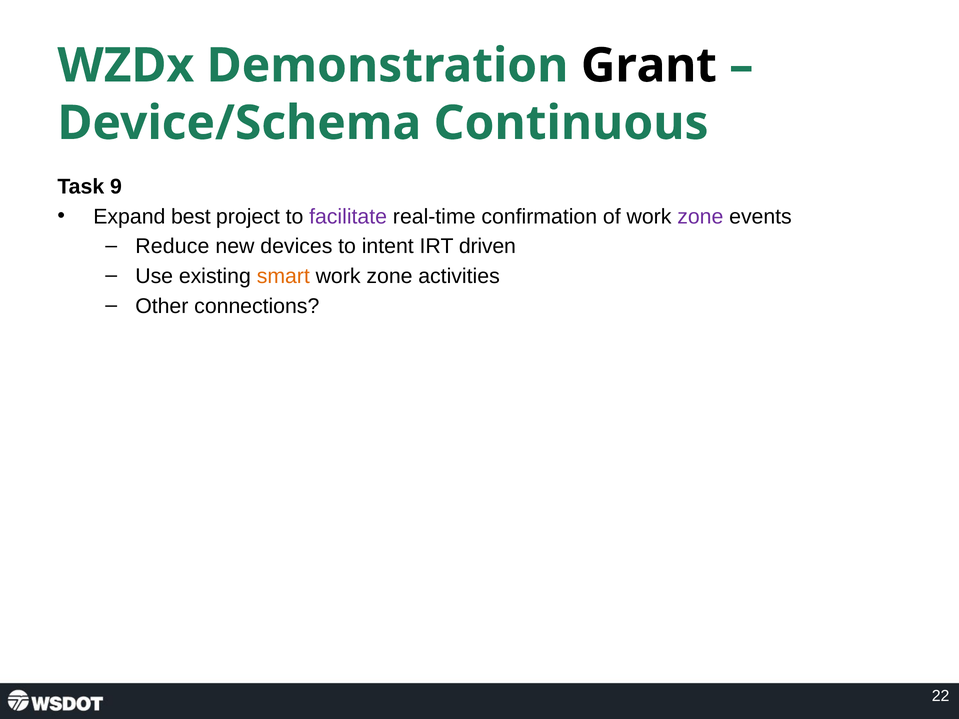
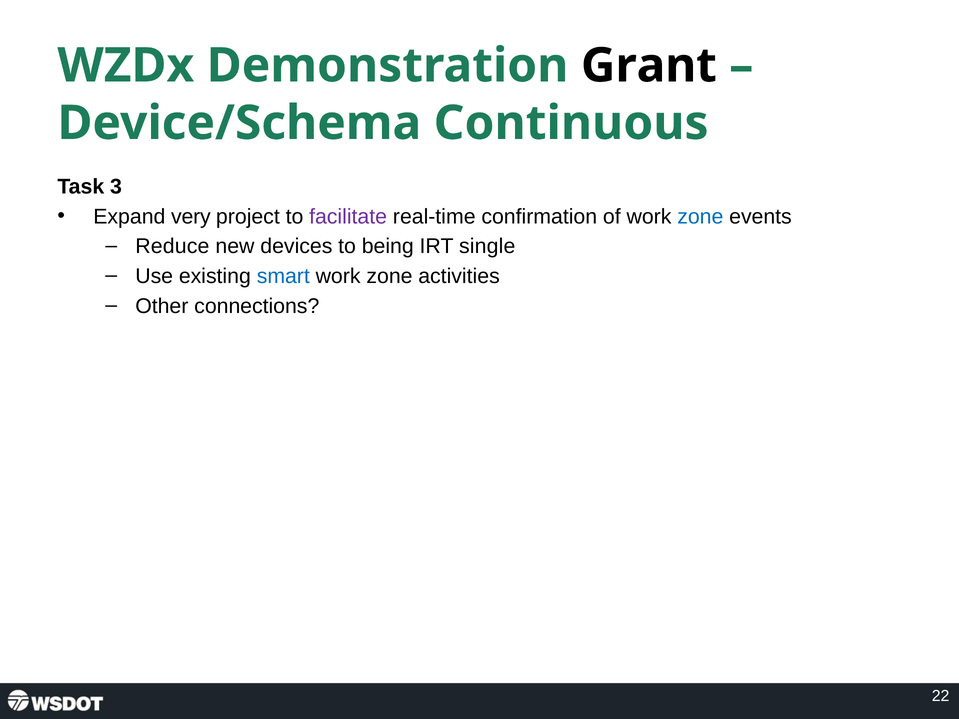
9: 9 -> 3 (116, 187)
best: best -> very (191, 217)
zone colour: purple -> blue (700, 217)
intent: intent -> being (388, 246)
driven: driven -> single (487, 246)
smart colour: orange -> blue (283, 276)
